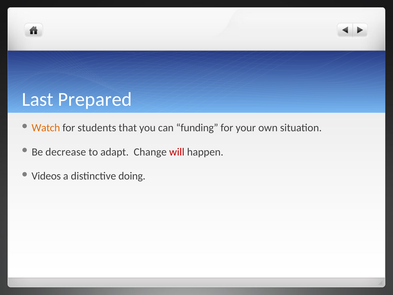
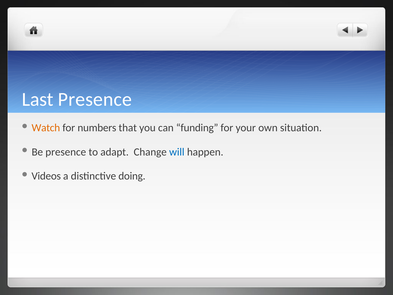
Last Prepared: Prepared -> Presence (95, 99)
students: students -> numbers (97, 128)
Be decrease: decrease -> presence (66, 152)
will colour: red -> blue (177, 152)
